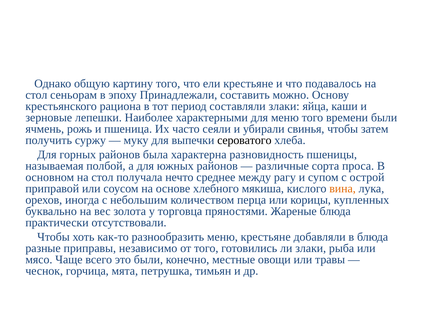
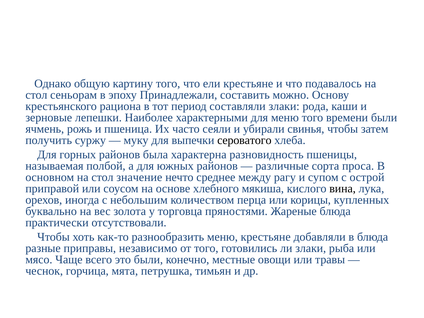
яйца: яйца -> рода (316, 106)
получала: получала -> значение (139, 177)
вина colour: orange -> black (343, 189)
